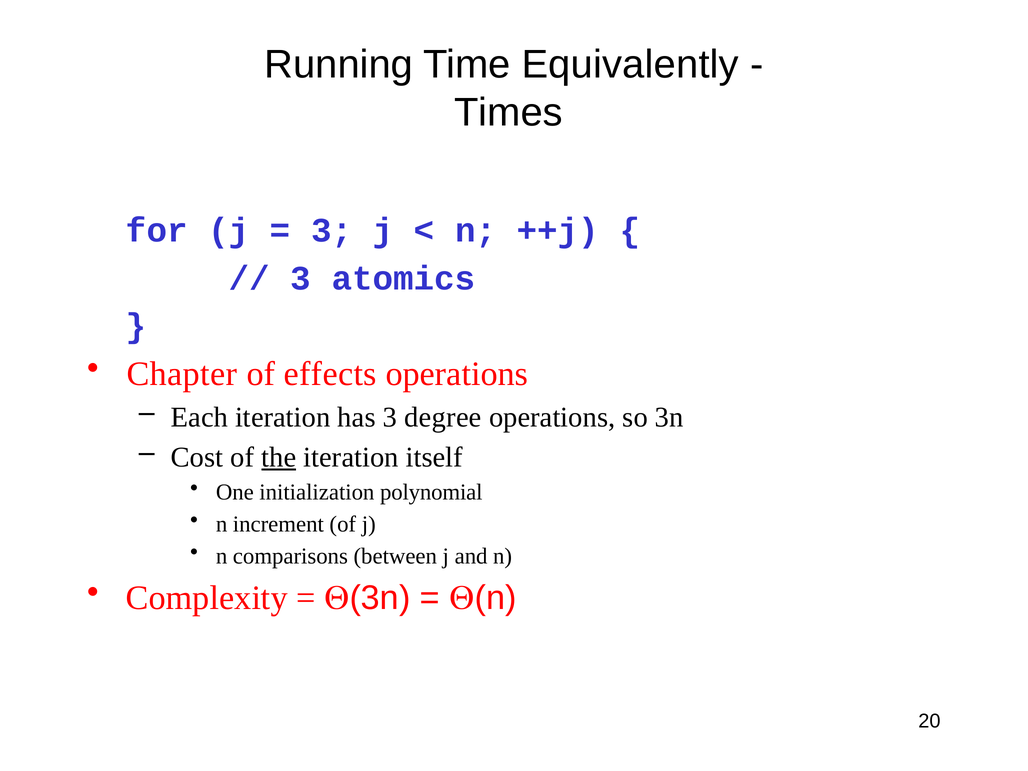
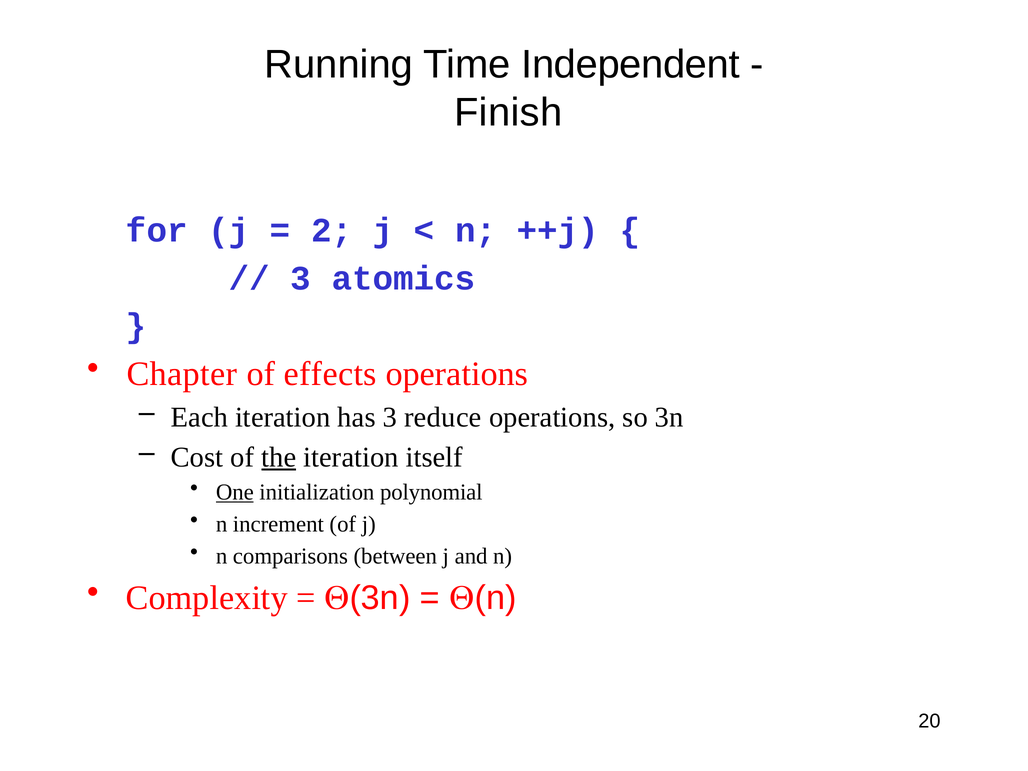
Equivalently: Equivalently -> Independent (631, 64)
Times: Times -> Finish (508, 112)
3: 3 -> 2 (332, 230)
degree: degree -> reduce (443, 417)
One underline: none -> present (235, 492)
